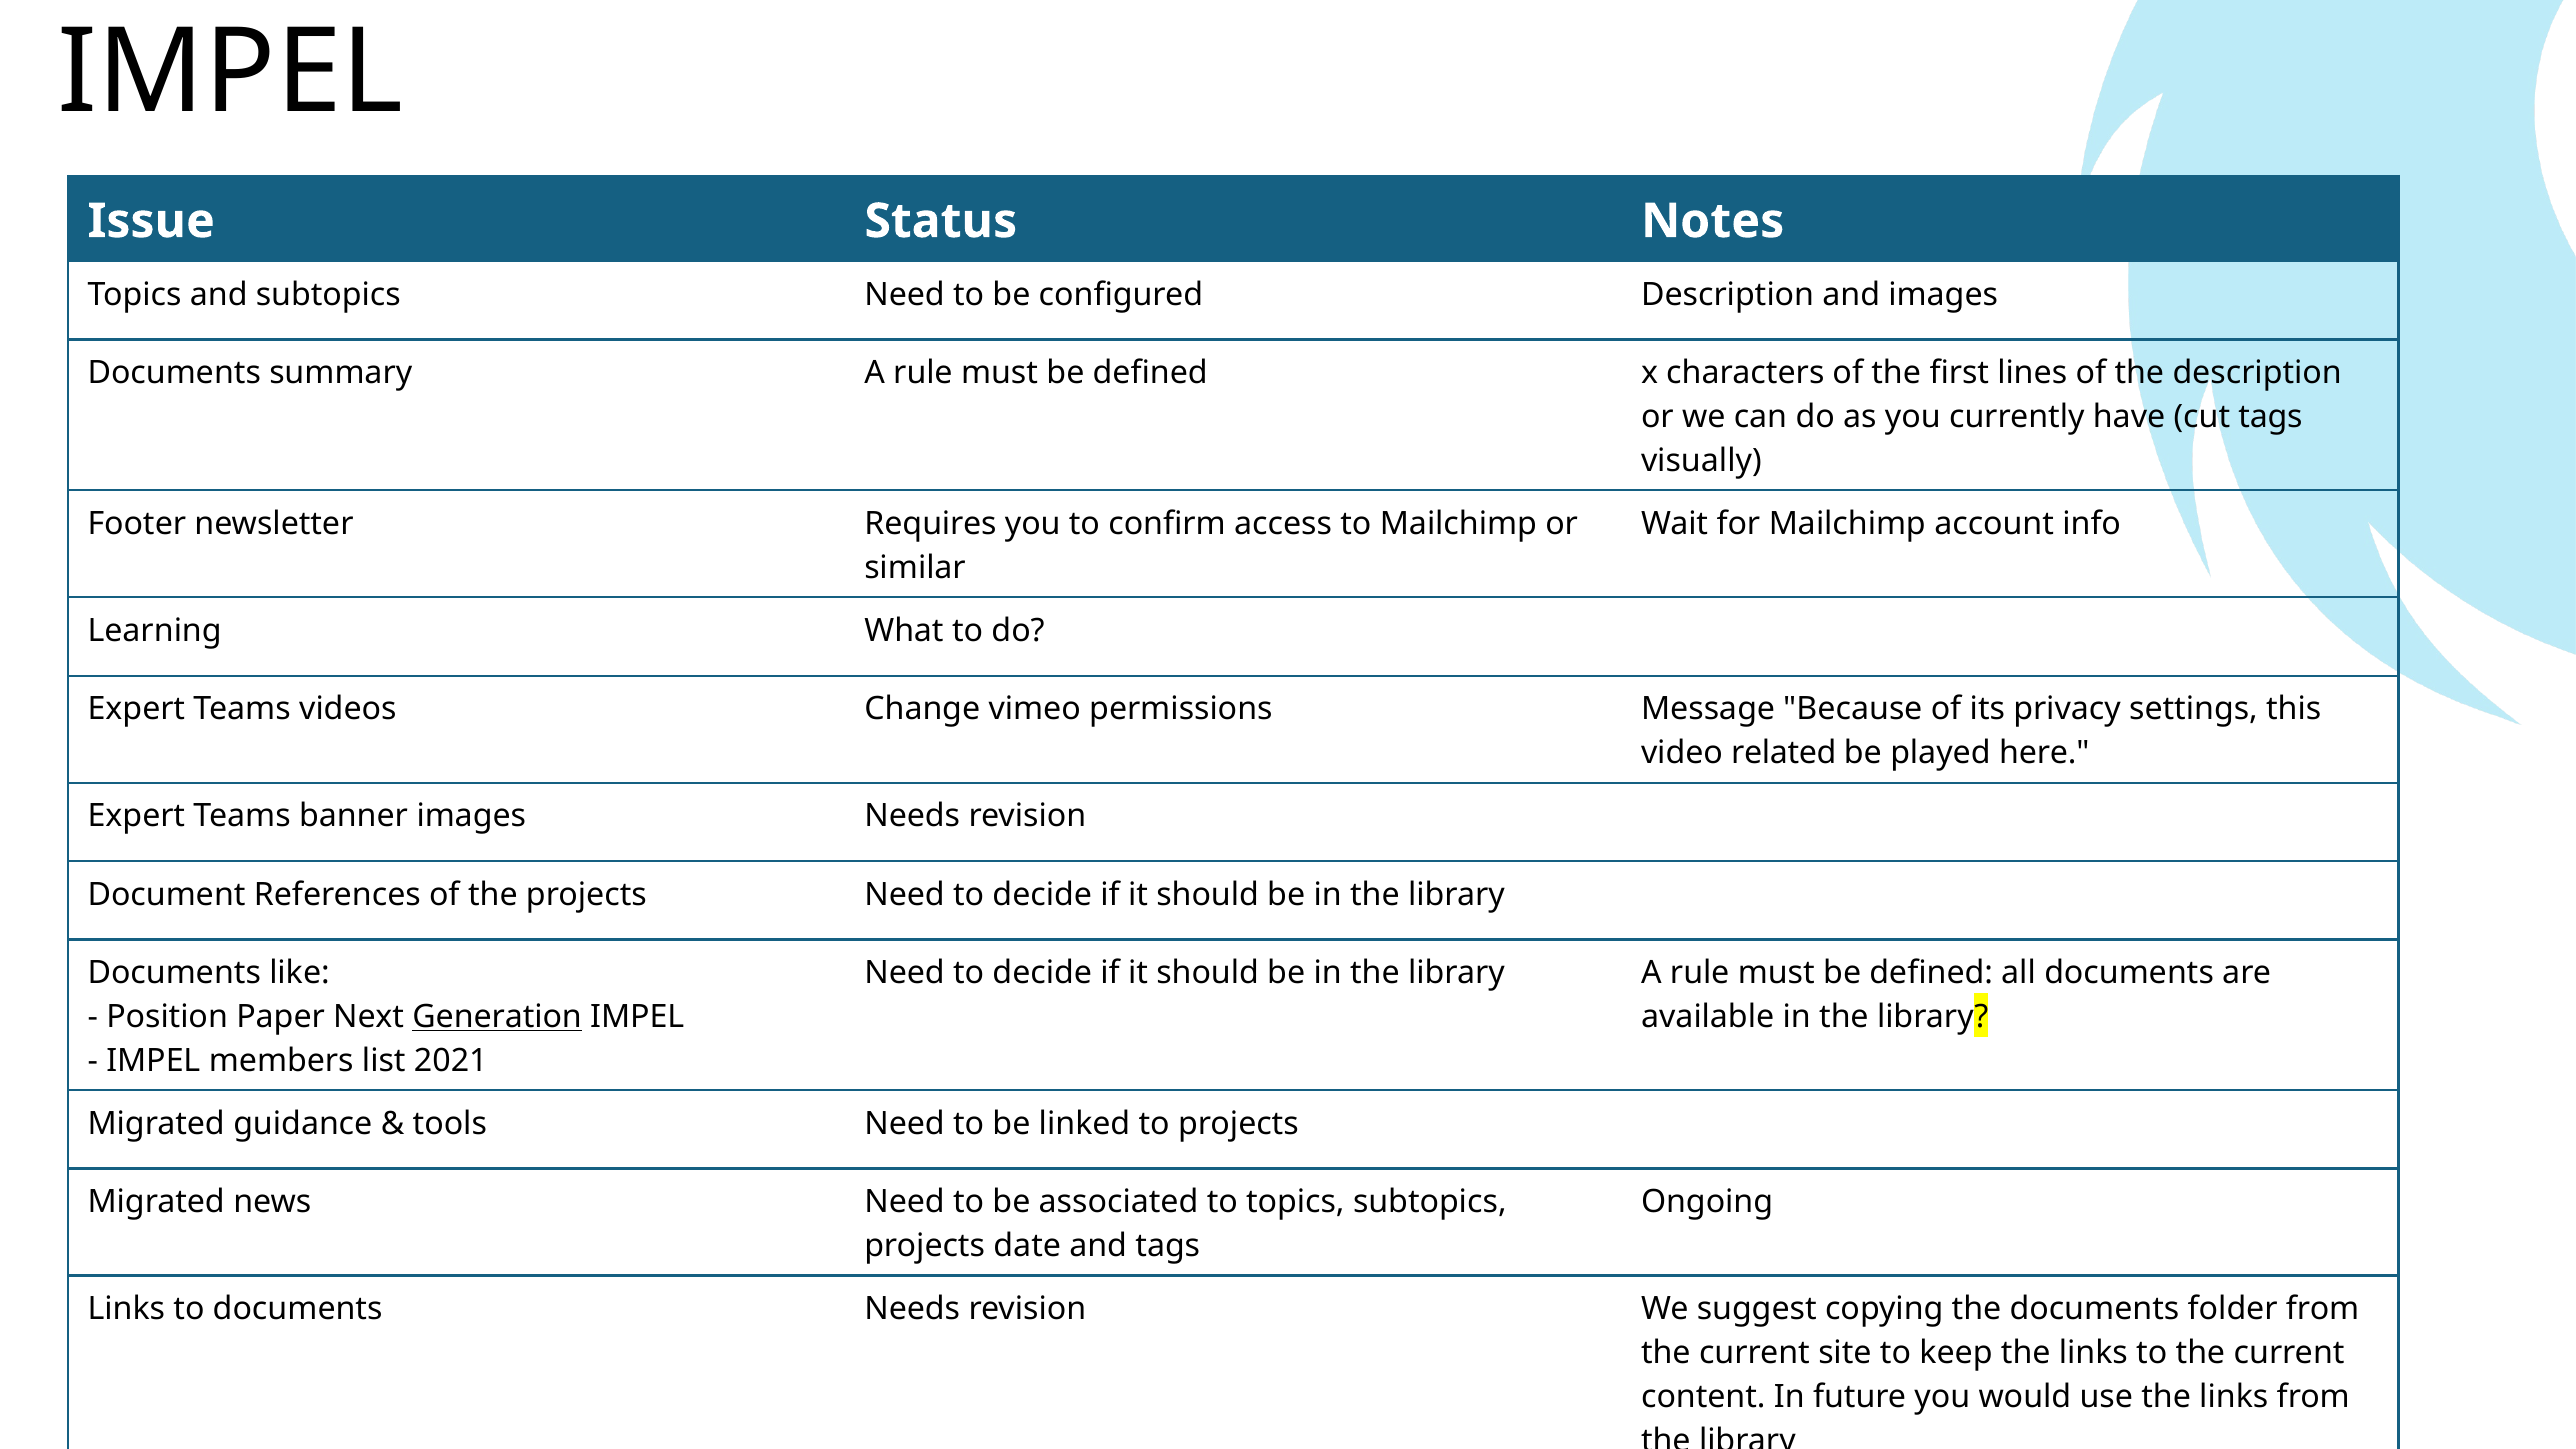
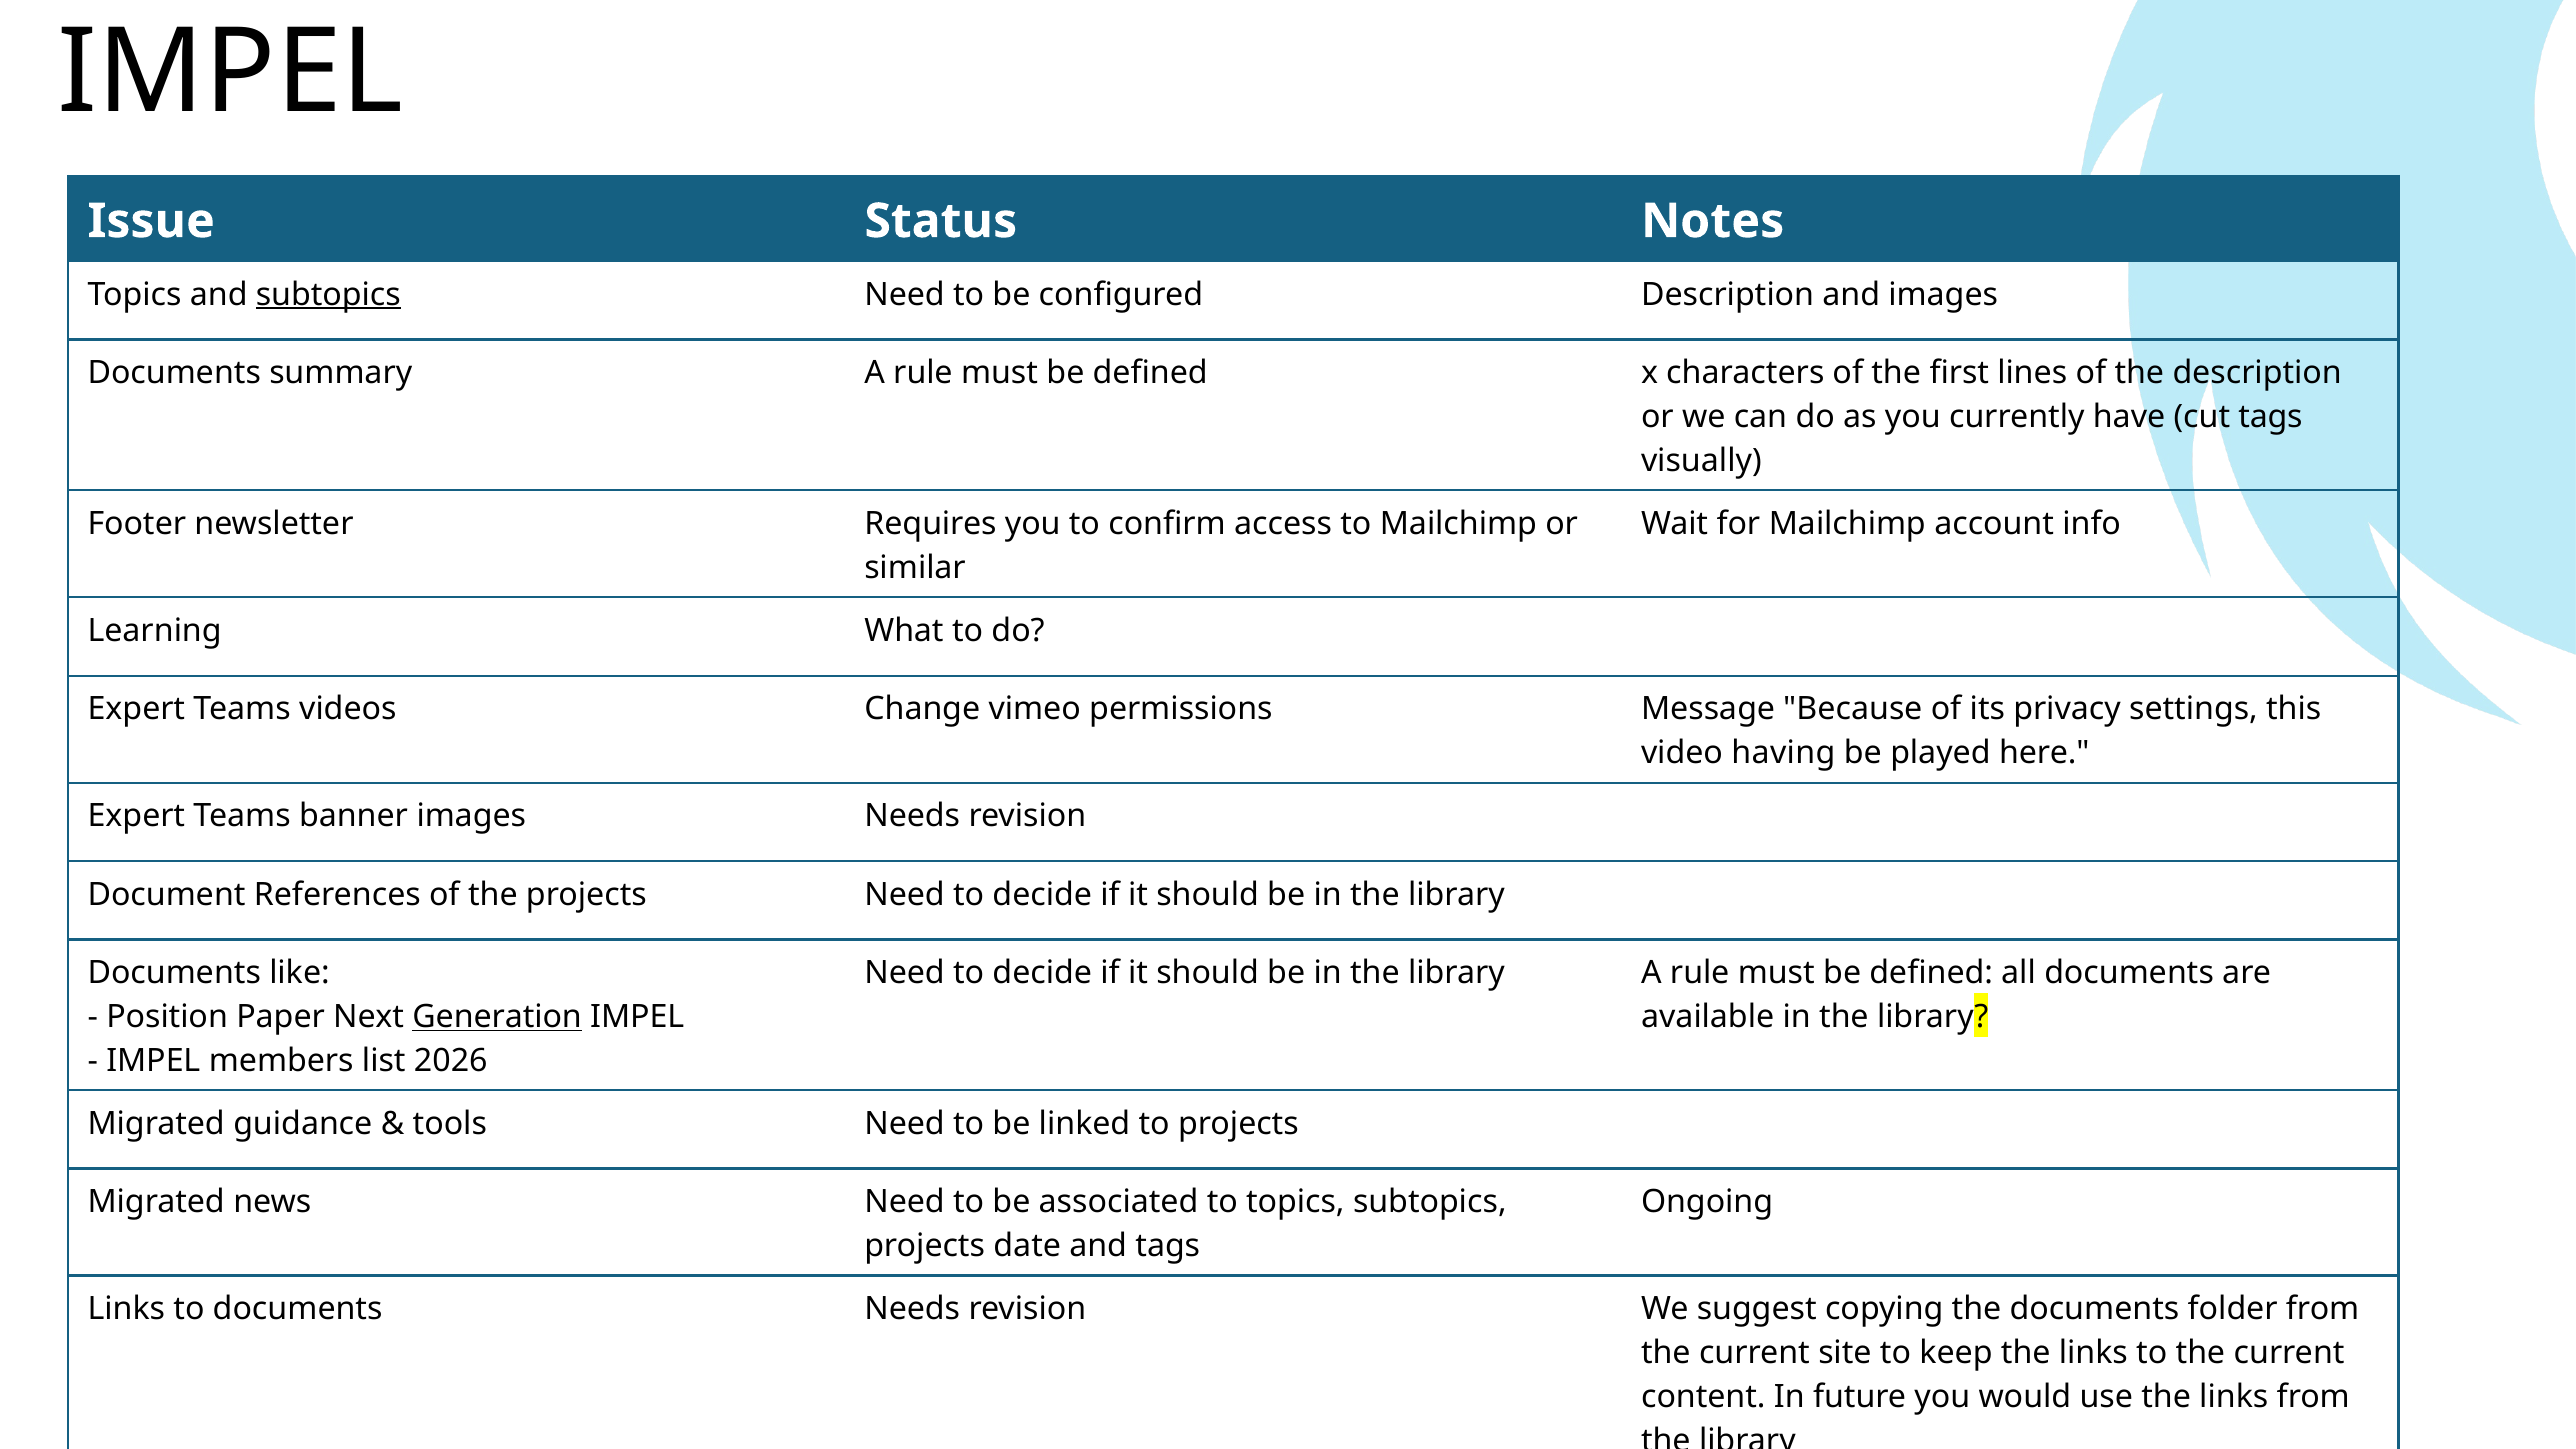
subtopics underline: none -> present (328, 295)
related: related -> having (1783, 753)
2021: 2021 -> 2026 (451, 1060)
